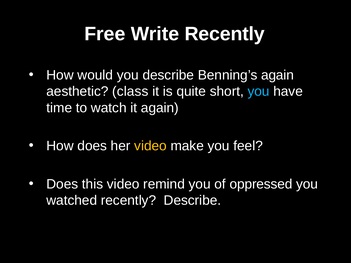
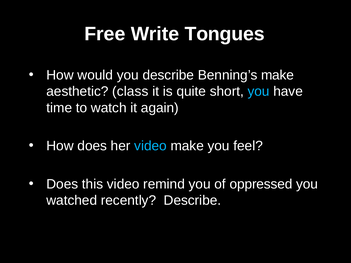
Write Recently: Recently -> Tongues (225, 34)
Benning’s again: again -> make (277, 75)
video colour: yellow -> light blue (150, 146)
